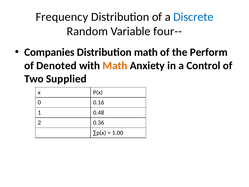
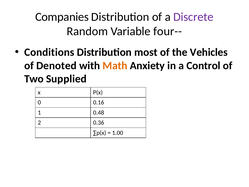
Frequency: Frequency -> Companies (62, 17)
Discrete colour: blue -> purple (193, 17)
Companies: Companies -> Conditions (49, 52)
Distribution math: math -> most (146, 52)
Perform: Perform -> Vehicles (209, 52)
